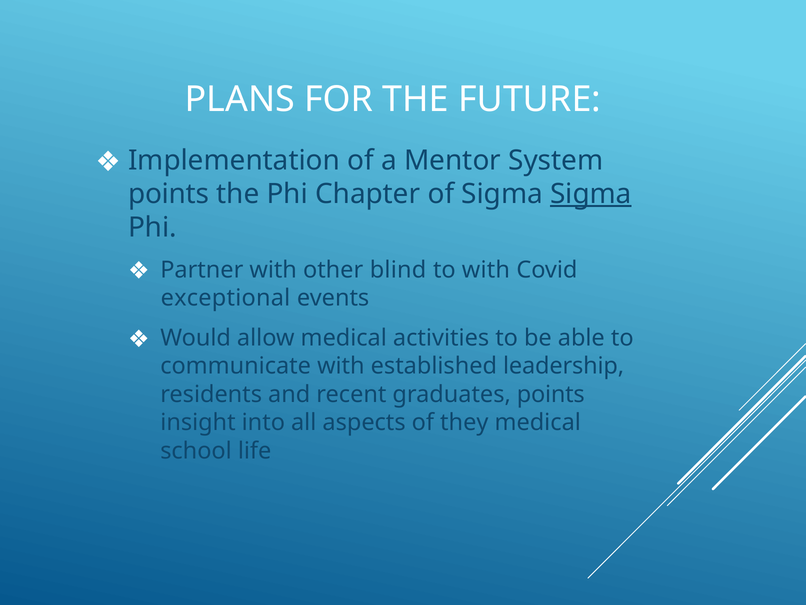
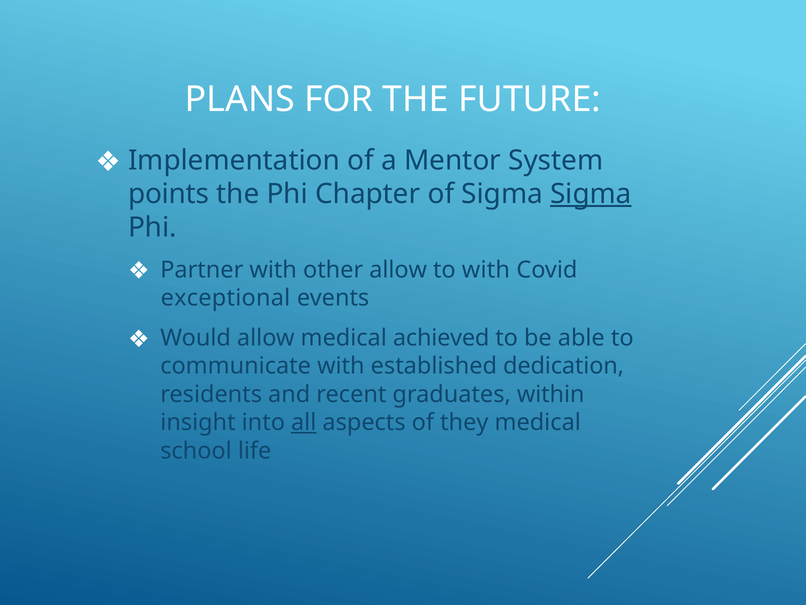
other blind: blind -> allow (398, 270)
activities: activities -> achieved (441, 338)
leadership: leadership -> dedication (564, 366)
graduates points: points -> within (551, 394)
all underline: none -> present (304, 422)
